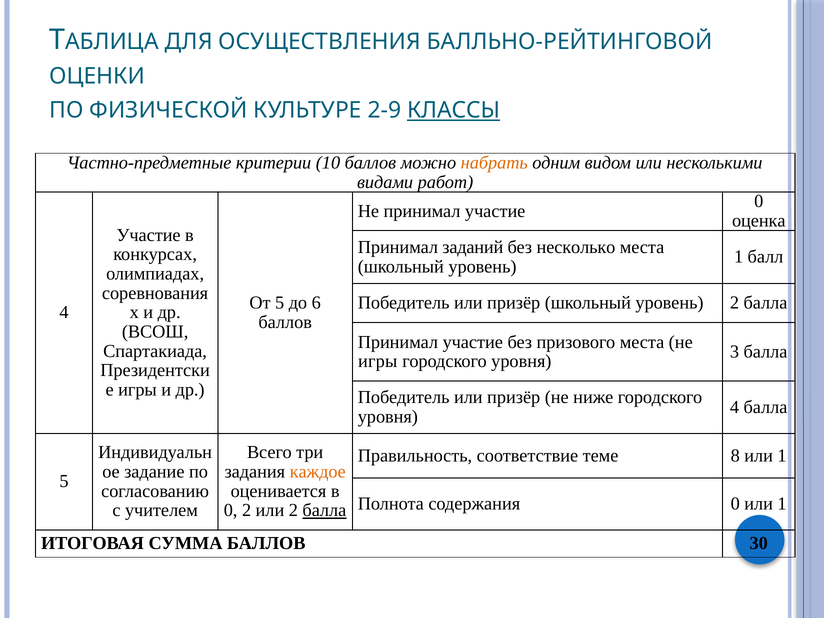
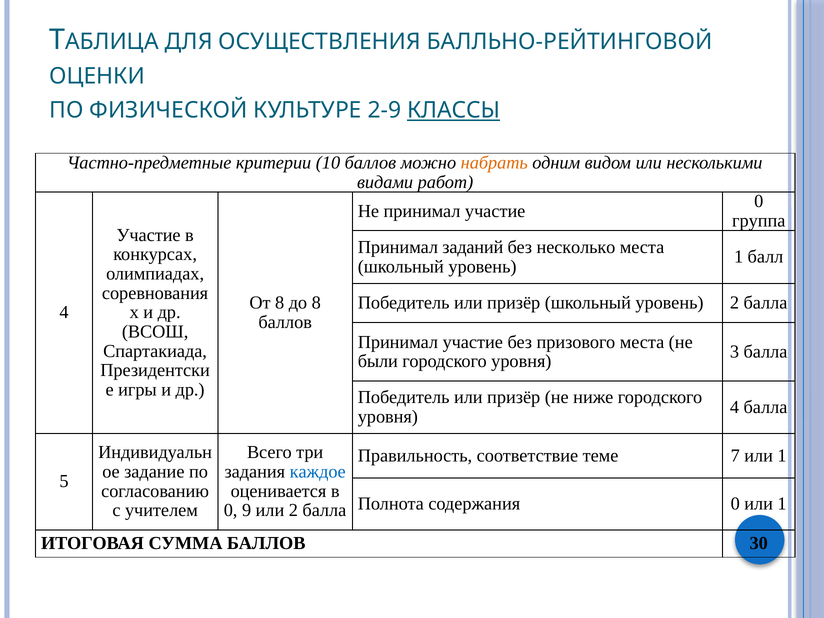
оценка: оценка -> группа (759, 221)
От 5: 5 -> 8 (280, 303)
до 6: 6 -> 8 (316, 303)
игры: игры -> были (378, 361)
8: 8 -> 7 (735, 455)
каждое colour: orange -> blue (318, 472)
0 2: 2 -> 9 (247, 510)
балла underline: present -> none (324, 510)
